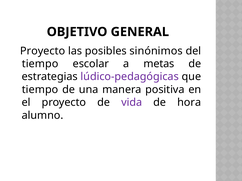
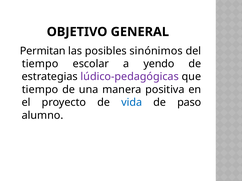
Proyecto: Proyecto -> Permitan (43, 51)
metas: metas -> yendo (159, 64)
vida colour: purple -> blue (132, 103)
hora: hora -> paso (189, 103)
